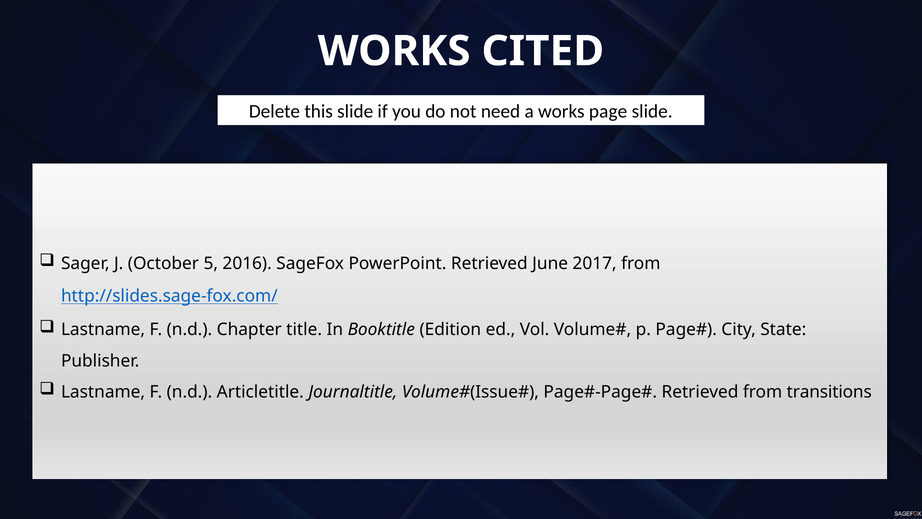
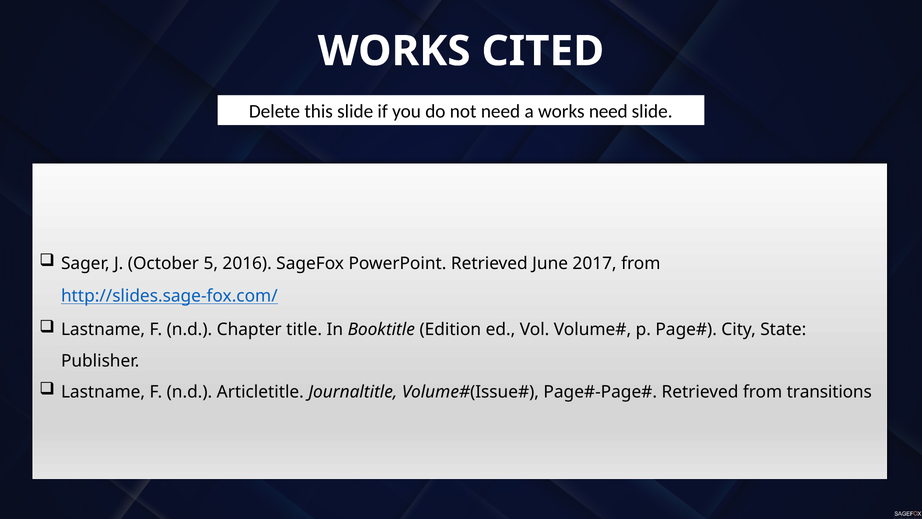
works page: page -> need (608, 111)
